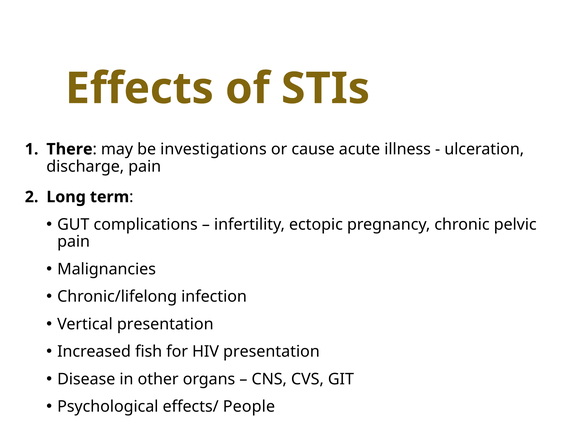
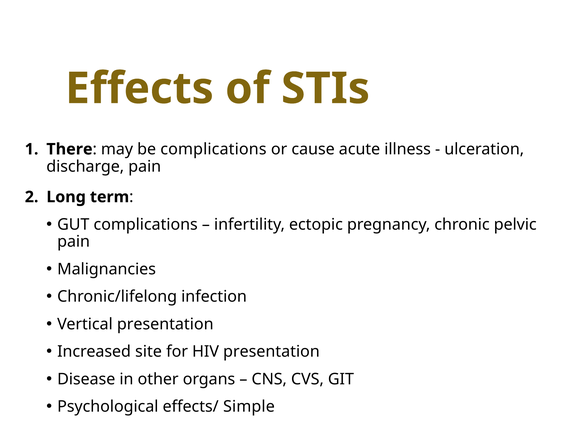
be investigations: investigations -> complications (213, 149)
fish: fish -> site (149, 352)
People: People -> Simple (249, 407)
